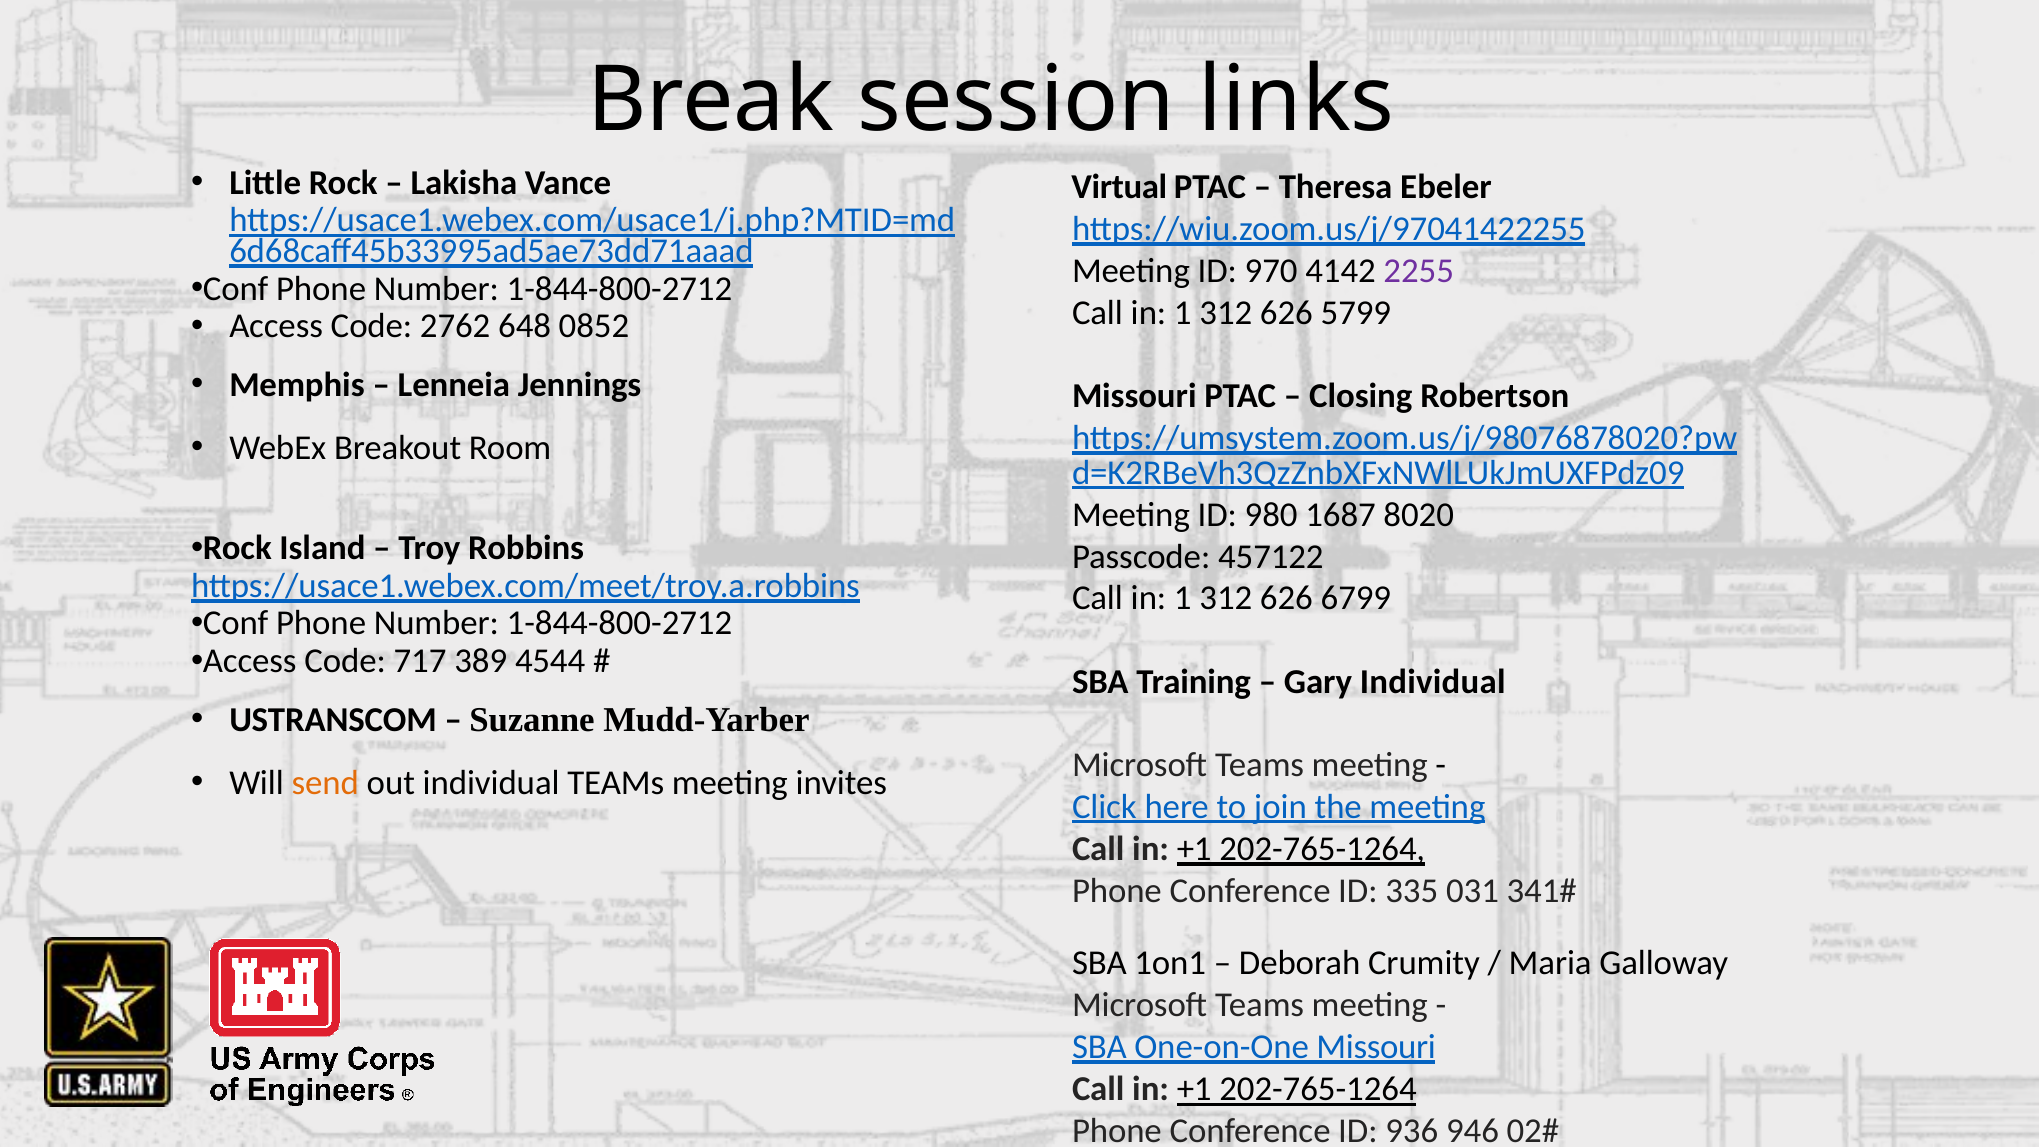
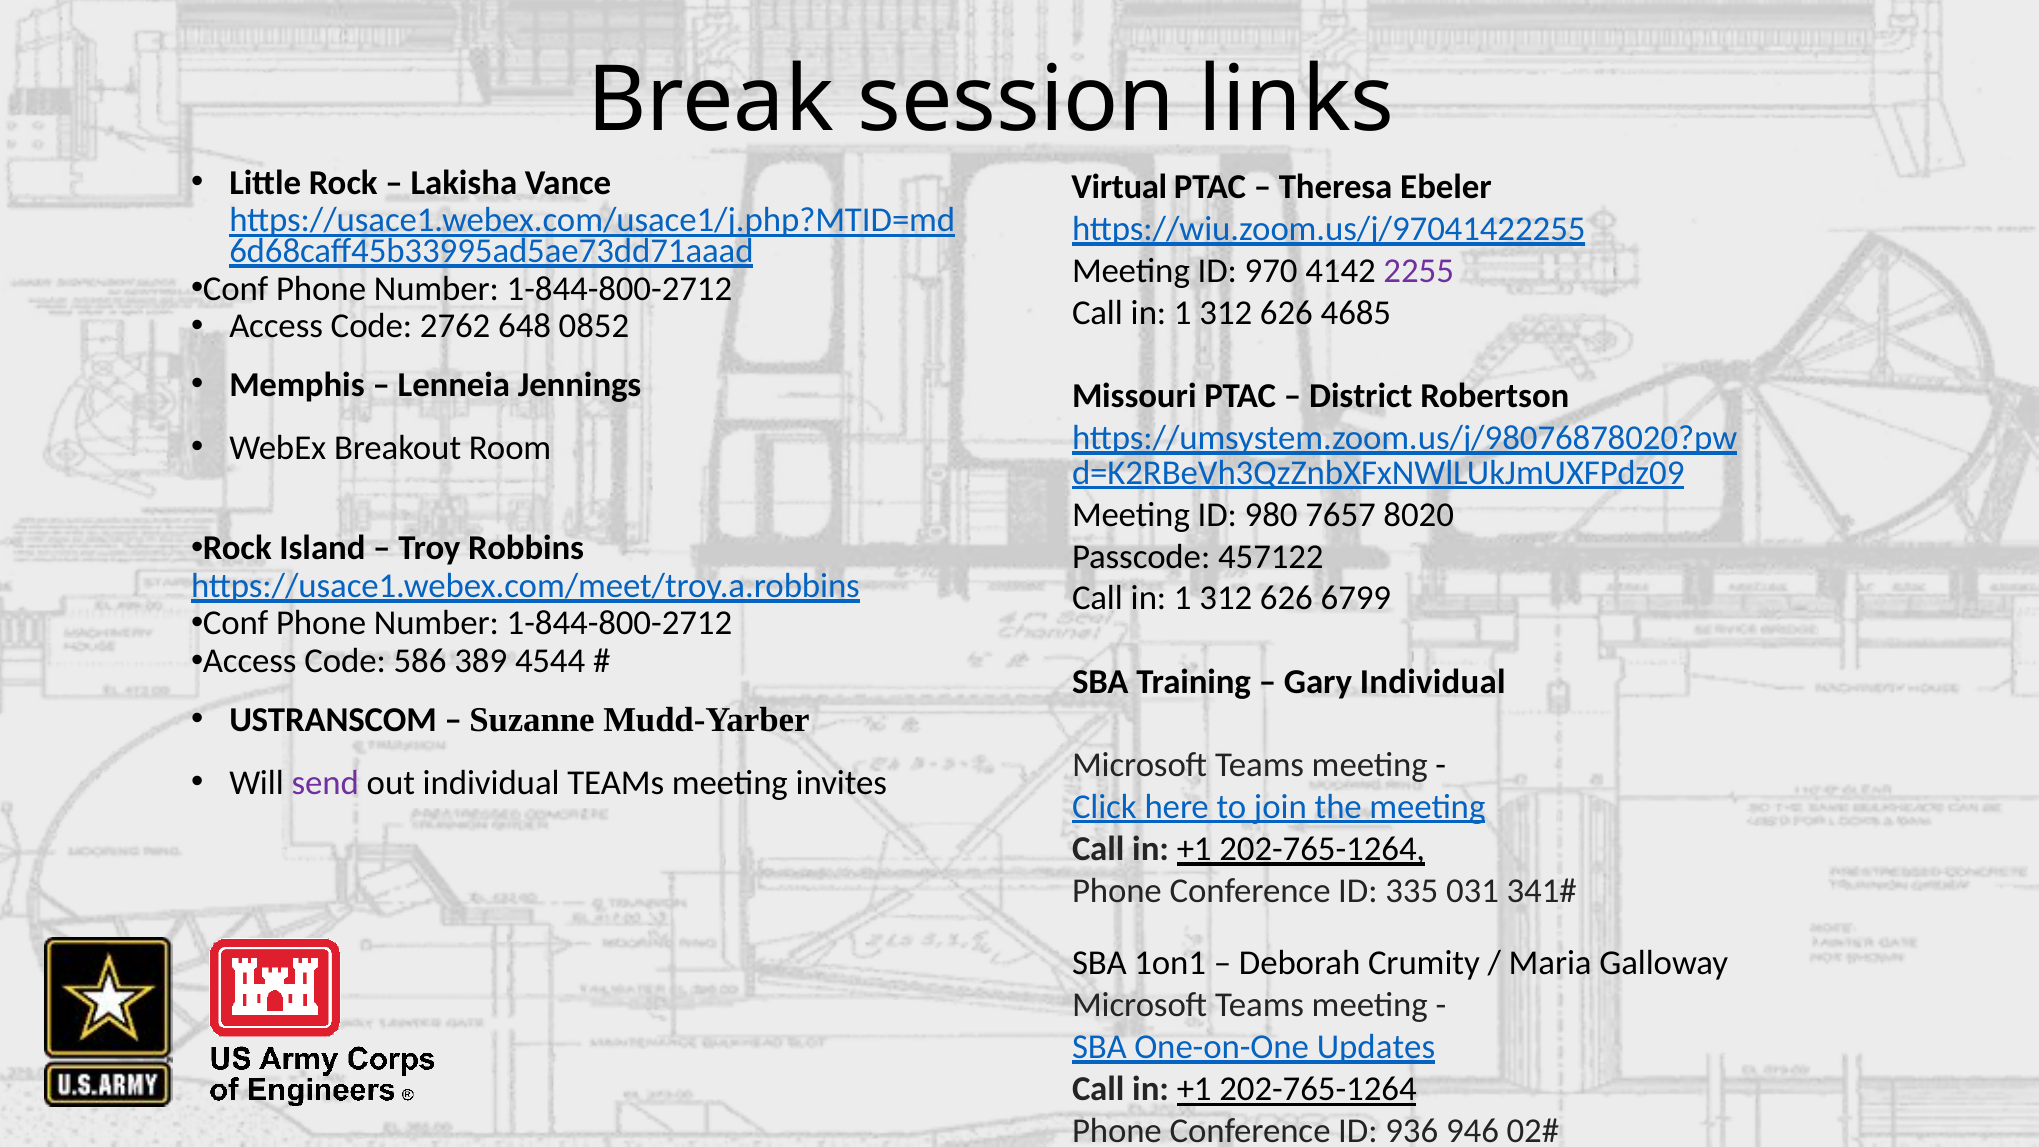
5799: 5799 -> 4685 (1356, 313)
Closing: Closing -> District (1361, 396)
1687: 1687 -> 7657 (1341, 515)
717: 717 -> 586 (420, 661)
send colour: orange -> purple (325, 783)
One-on-One Missouri: Missouri -> Updates (1376, 1047)
